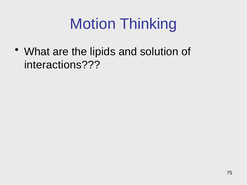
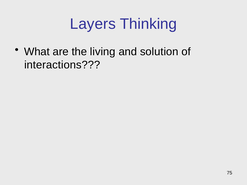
Motion: Motion -> Layers (93, 24)
lipids: lipids -> living (103, 52)
